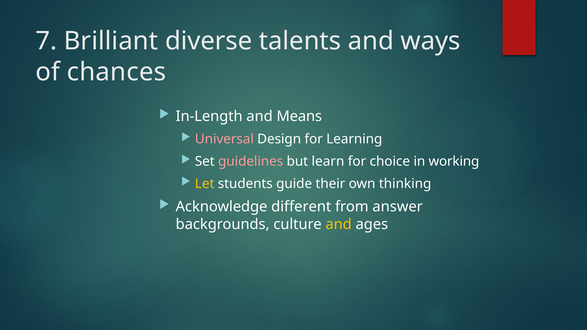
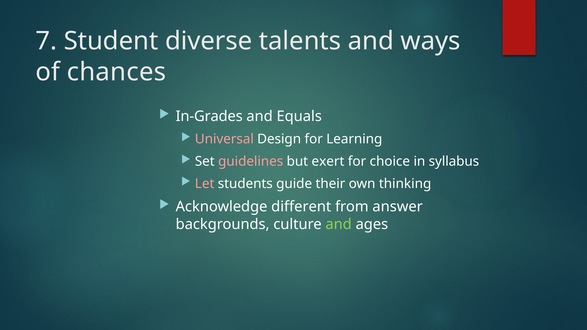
Brilliant: Brilliant -> Student (111, 41)
In-Length: In-Length -> In-Grades (209, 116)
Means: Means -> Equals (299, 116)
learn: learn -> exert (328, 162)
working: working -> syllabus (454, 162)
Let colour: yellow -> pink (205, 184)
and colour: yellow -> light green (339, 224)
